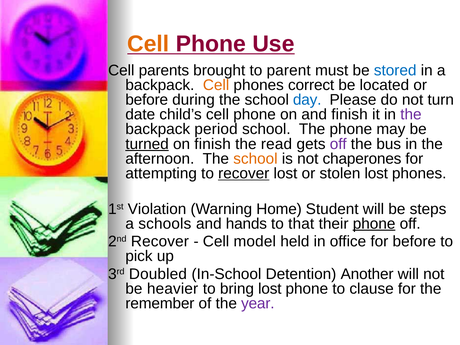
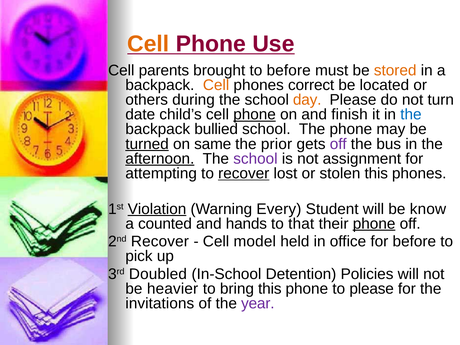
to parent: parent -> before (289, 70)
stored colour: blue -> orange (395, 70)
before: before -> others (147, 100)
day colour: blue -> orange (307, 100)
phone underline: none -> present (255, 115)
the colour: purple -> blue (411, 115)
period: period -> bullied (216, 129)
on finish: finish -> same (213, 144)
read: read -> prior (276, 144)
afternoon underline: none -> present (160, 159)
school colour: orange -> purple (255, 159)
chaperones: chaperones -> assignment (362, 159)
stolen lost: lost -> this (376, 173)
Violation underline: none -> present (157, 209)
Home: Home -> Every (279, 209)
steps: steps -> know (428, 209)
schools: schools -> counted (165, 224)
Another: Another -> Policies (367, 274)
bring lost: lost -> this (270, 289)
to clause: clause -> please (372, 289)
remember: remember -> invitations (160, 303)
